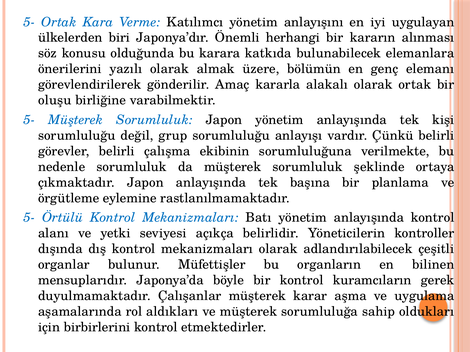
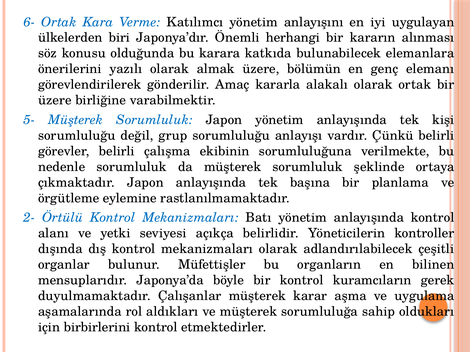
5-: 5- -> 6- (29, 22)
oluşu: oluşu -> üzere (55, 100)
5-: 5- -> 2- (29, 218)
